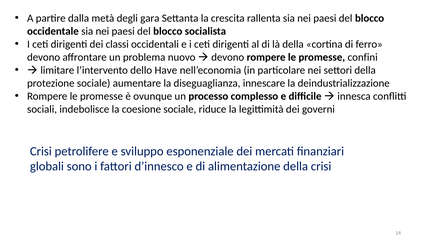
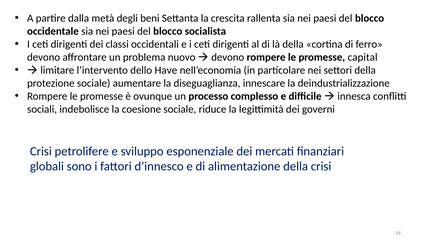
gara: gara -> beni (150, 18)
confini: confini -> capital (363, 57)
